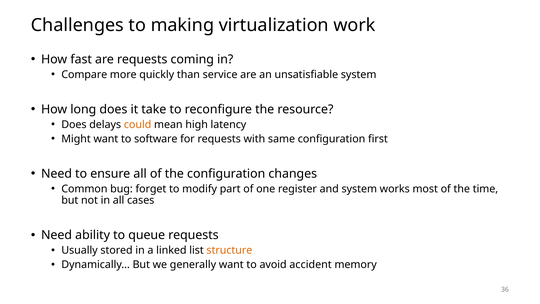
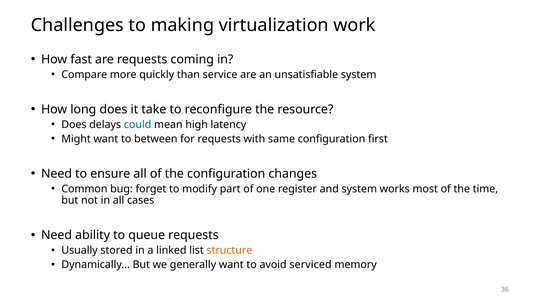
could colour: orange -> blue (138, 124)
software: software -> between (156, 139)
accident: accident -> serviced (311, 265)
